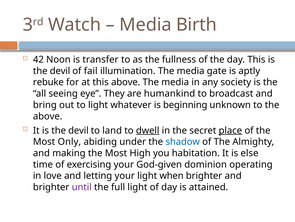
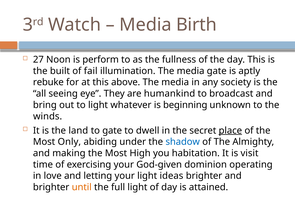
42: 42 -> 27 (38, 59)
transfer: transfer -> perform (101, 59)
devil: devil -> built (60, 71)
above: above -> winds (48, 116)
It is the devil: devil -> land (78, 130)
to land: land -> gate (112, 130)
dwell underline: present -> none (148, 130)
else: else -> visit (250, 153)
when: when -> ideas (171, 175)
until colour: purple -> orange (82, 187)
